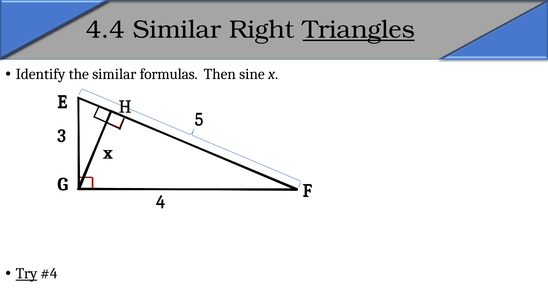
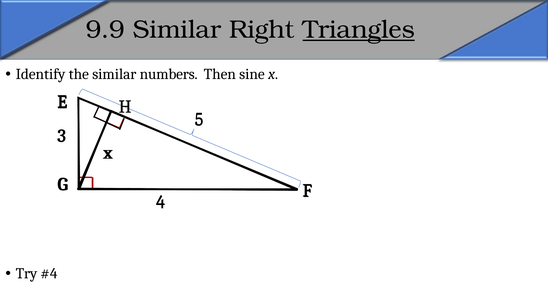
4.4: 4.4 -> 9.9 (105, 30)
formulas: formulas -> numbers (169, 74)
Try underline: present -> none (26, 274)
